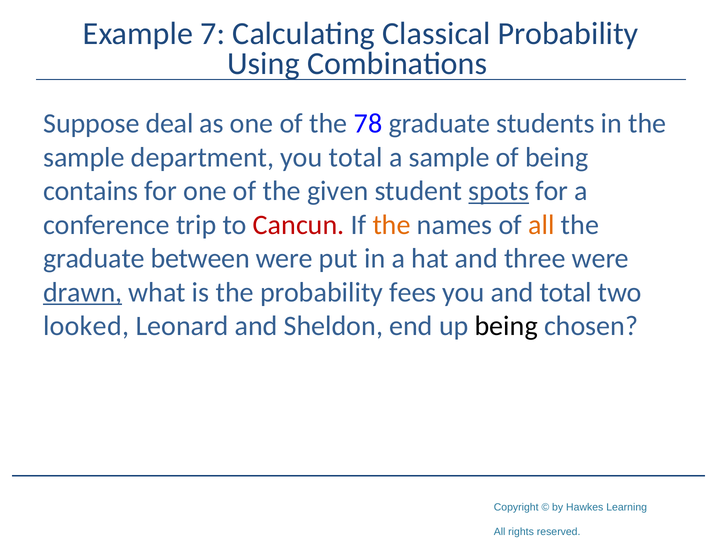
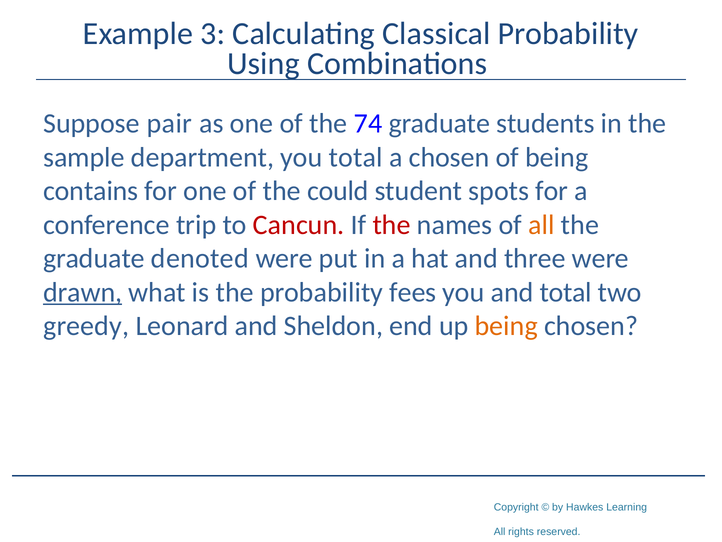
7: 7 -> 3 (213, 33)
deal: deal -> pair (169, 123)
78: 78 -> 74 (368, 123)
a sample: sample -> chosen (449, 157)
given: given -> could (338, 191)
spots underline: present -> none (499, 191)
the colour: orange -> red (392, 225)
between: between -> denoted (200, 258)
looked: looked -> greedy (86, 326)
being colour: black -> orange (506, 326)
